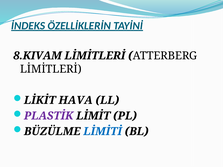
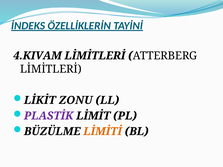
8.KIVAM: 8.KIVAM -> 4.KIVAM (38, 56)
HAVA: HAVA -> ZONU (76, 100)
LİMİTİ colour: blue -> orange (103, 132)
